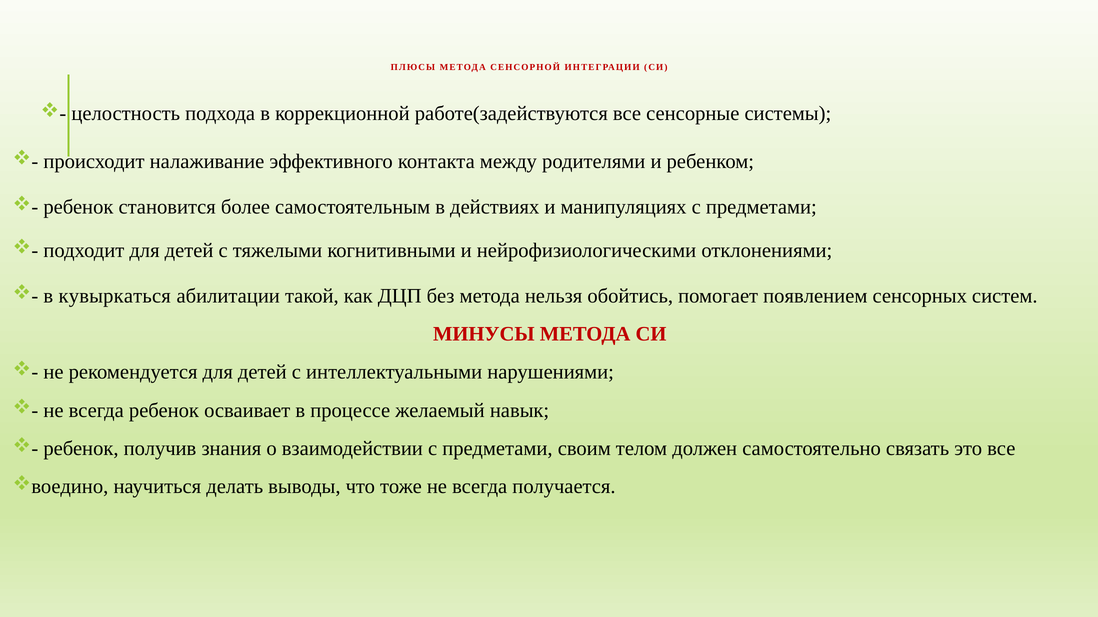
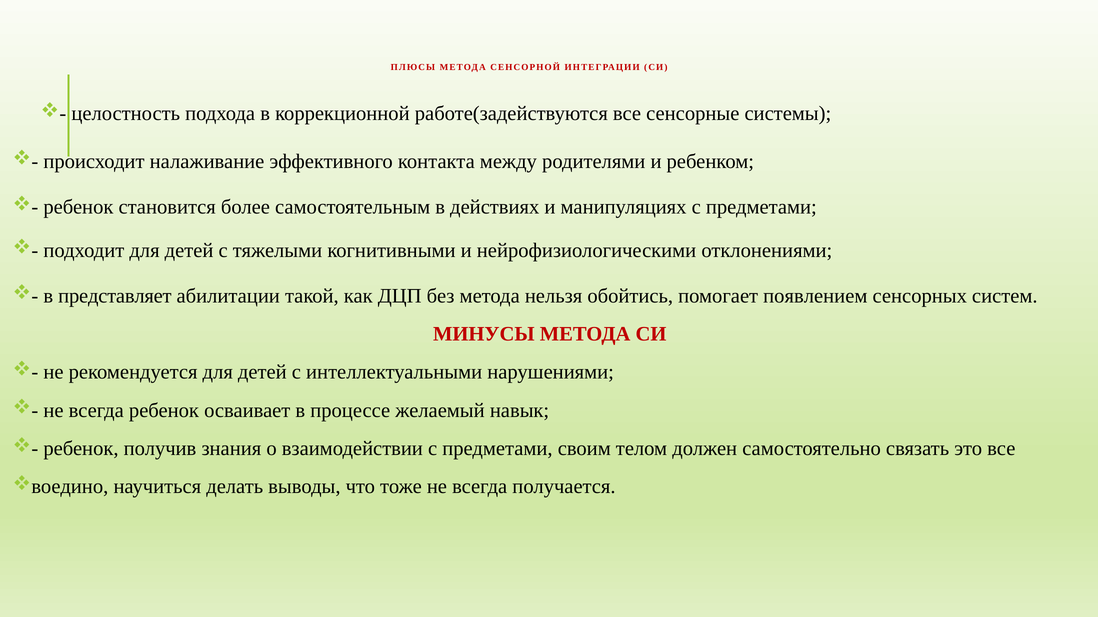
кувыркаться: кувыркаться -> представляет (115, 296)
